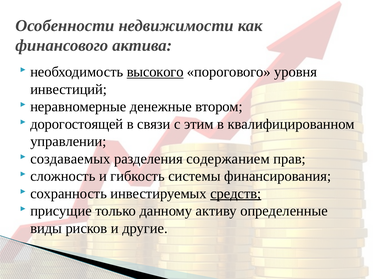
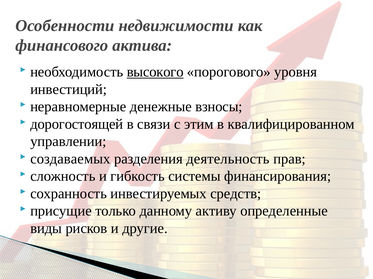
втором: втором -> взносы (219, 107)
содержанием: содержанием -> деятельность (228, 159)
средств underline: present -> none (236, 194)
